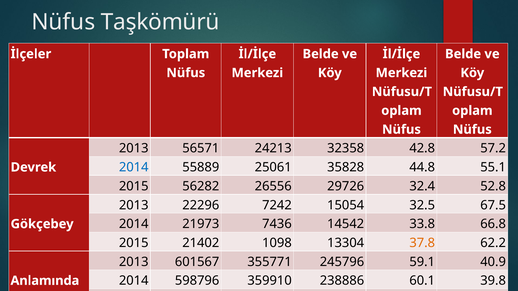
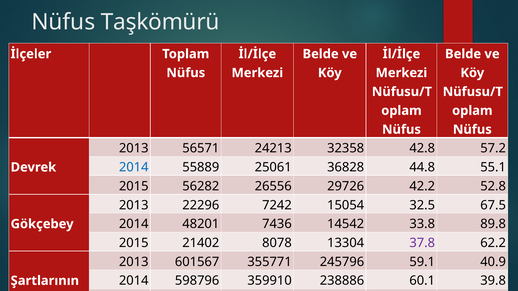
35828: 35828 -> 36828 (346, 167)
32.4: 32.4 -> 42.2 (422, 186)
21973: 21973 -> 48201 (201, 224)
66.8: 66.8 -> 89.8 (493, 224)
1098: 1098 -> 8078 (277, 243)
37.8 colour: orange -> purple (422, 243)
Anlamında: Anlamında -> Şartlarının (45, 281)
